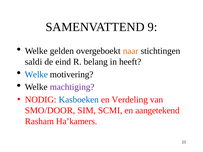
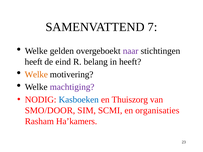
9: 9 -> 7 (152, 27)
naar colour: orange -> purple (131, 51)
saldi: saldi -> heeft (34, 62)
Welke colour: blue -> orange (36, 74)
Verdeling: Verdeling -> Thuiszorg (130, 100)
aangetekend: aangetekend -> organisaties (157, 111)
